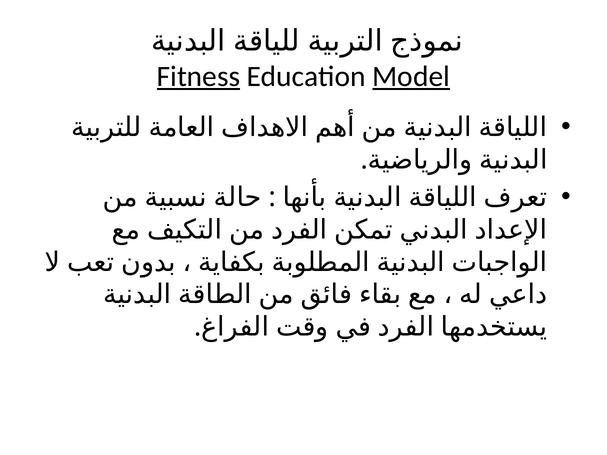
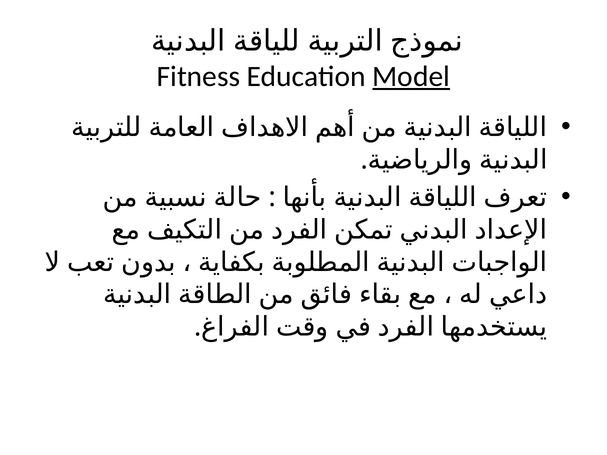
Fitness underline: present -> none (199, 76)
